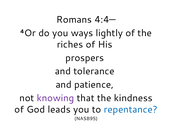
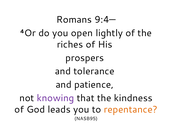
4:4—: 4:4— -> 9:4— (105, 20)
ways: ways -> open (82, 33)
repentance colour: blue -> orange (131, 109)
